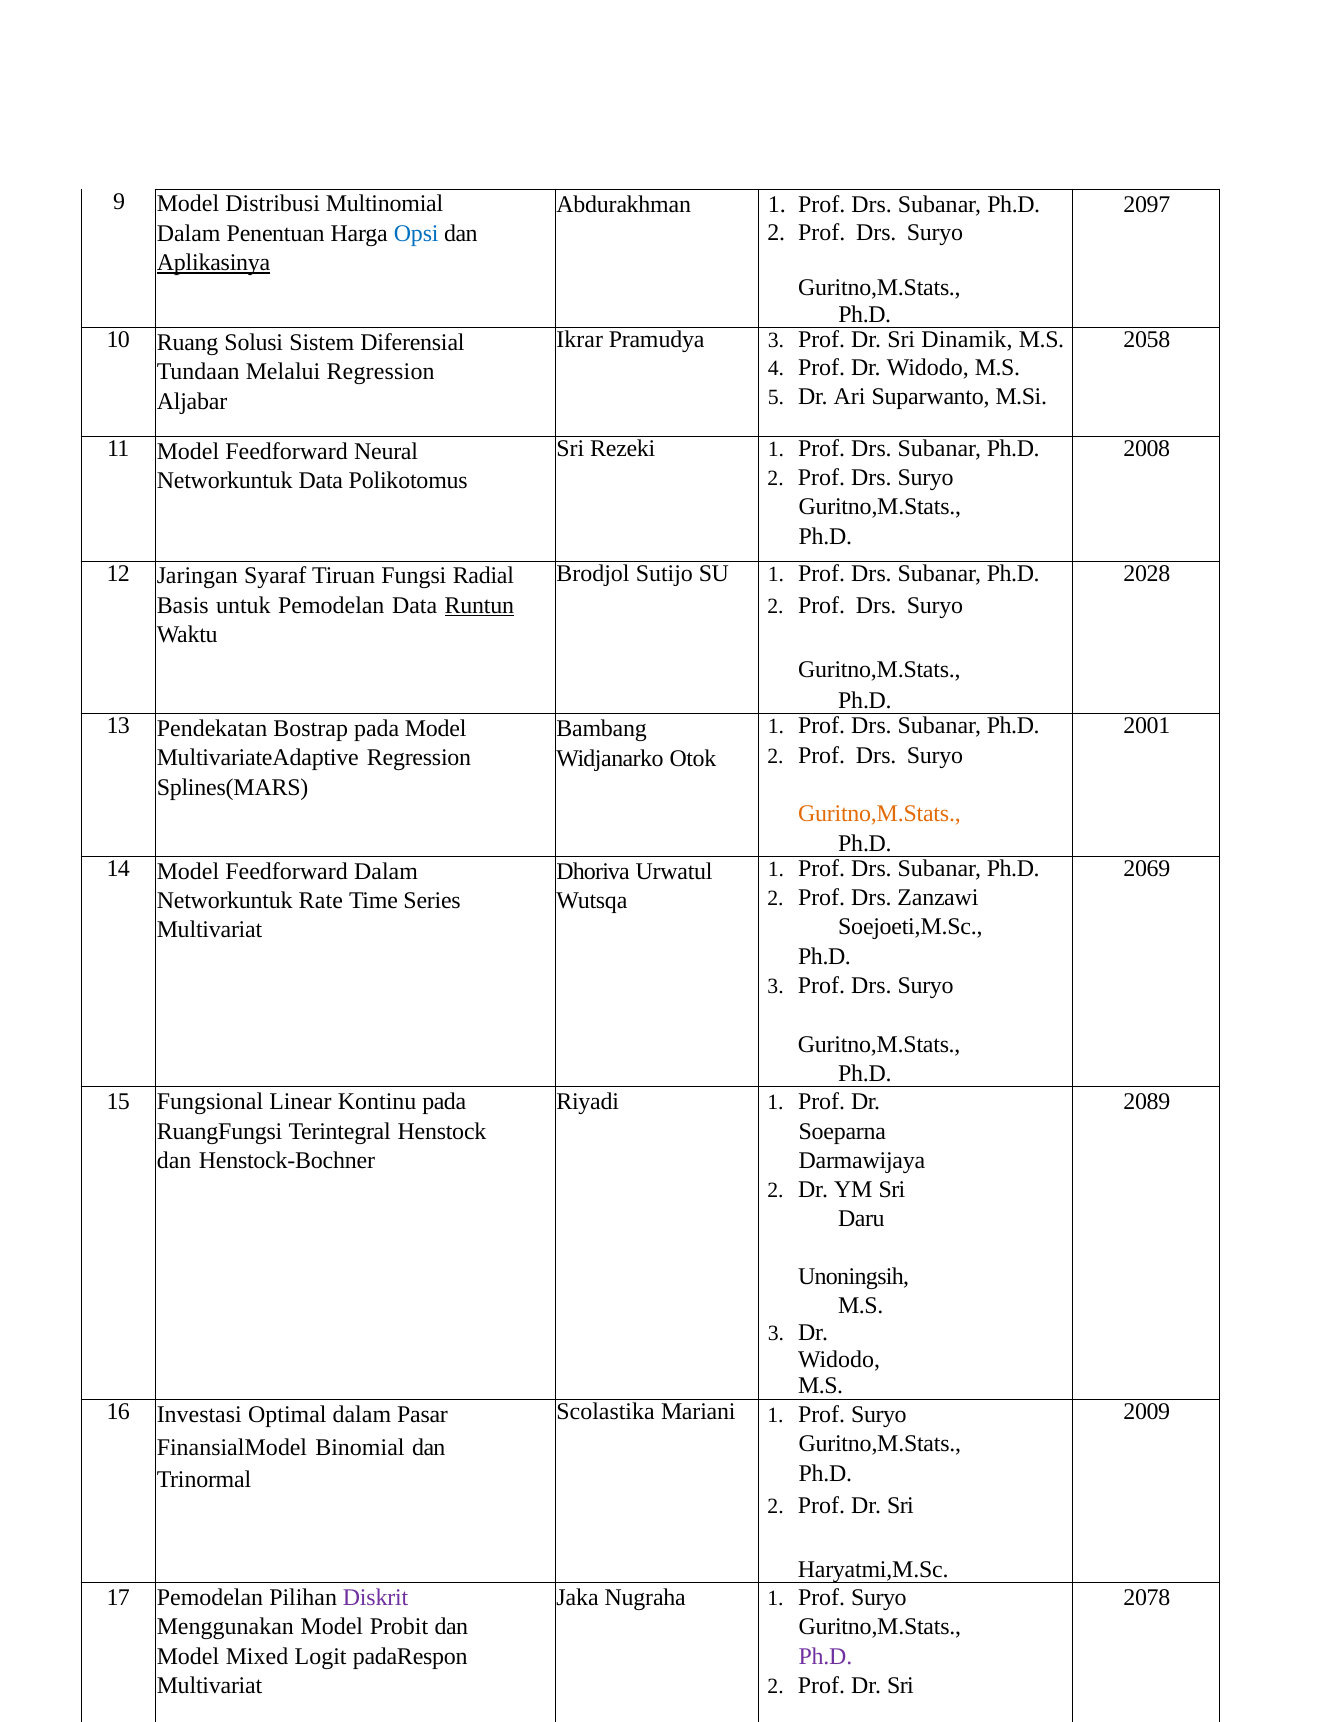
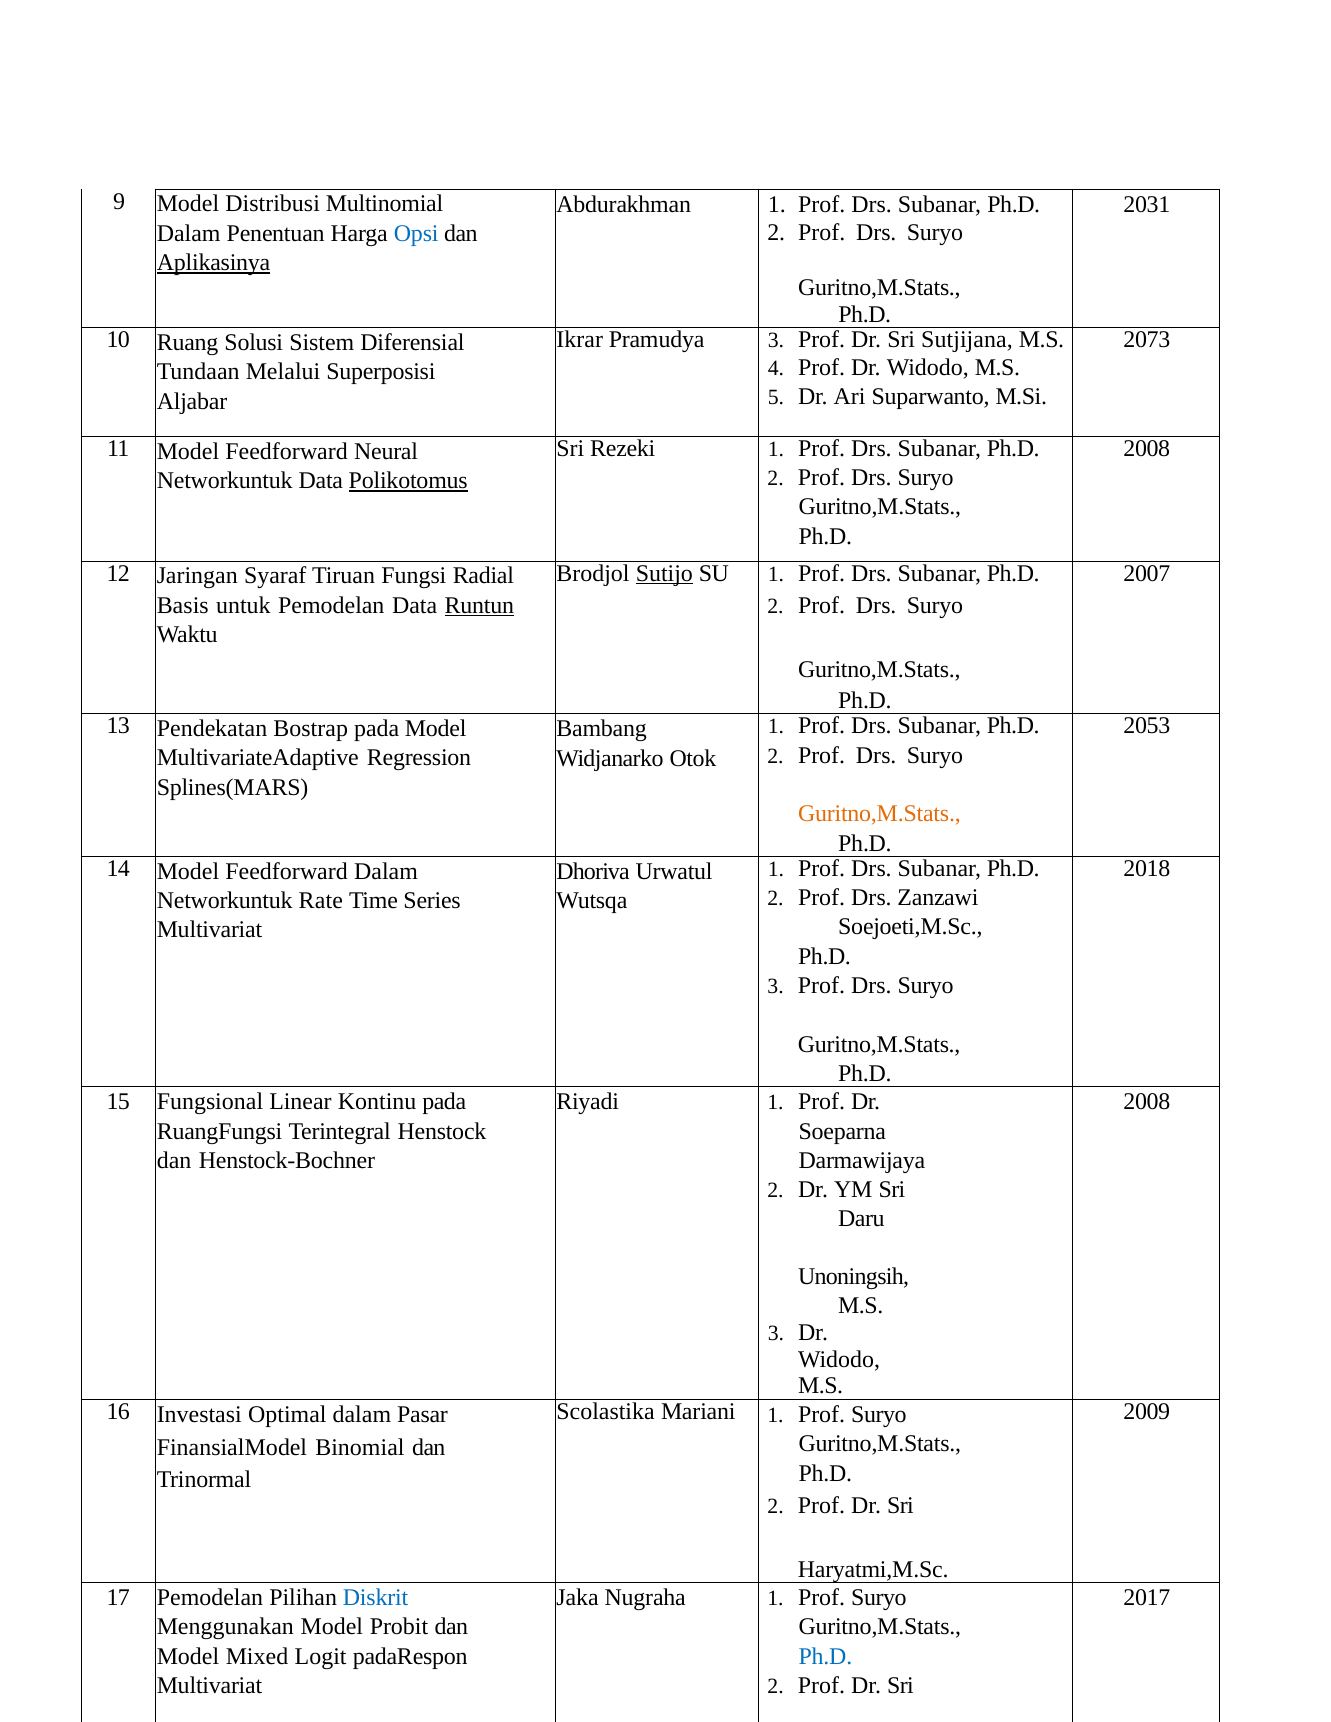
2097: 2097 -> 2031 (1147, 205)
Dinamik: Dinamik -> Sutjijana (967, 340)
2058: 2058 -> 2073 (1147, 340)
Melalui Regression: Regression -> Superposisi (381, 372)
Polikotomus underline: none -> present (408, 481)
Sutijo underline: none -> present (664, 573)
2028: 2028 -> 2007 (1147, 573)
2001: 2001 -> 2053 (1147, 726)
2069: 2069 -> 2018 (1147, 868)
2089: 2089 -> 2008 (1147, 1102)
Diskrit colour: purple -> blue (376, 1598)
2078: 2078 -> 2017 (1147, 1598)
Ph.D colour: purple -> blue (825, 1657)
